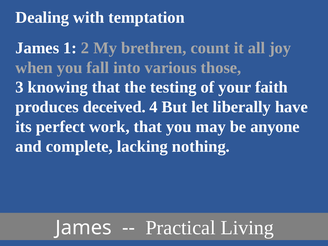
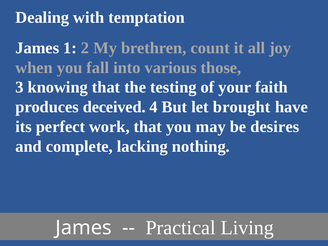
liberally: liberally -> brought (242, 107)
anyone: anyone -> desires (275, 127)
